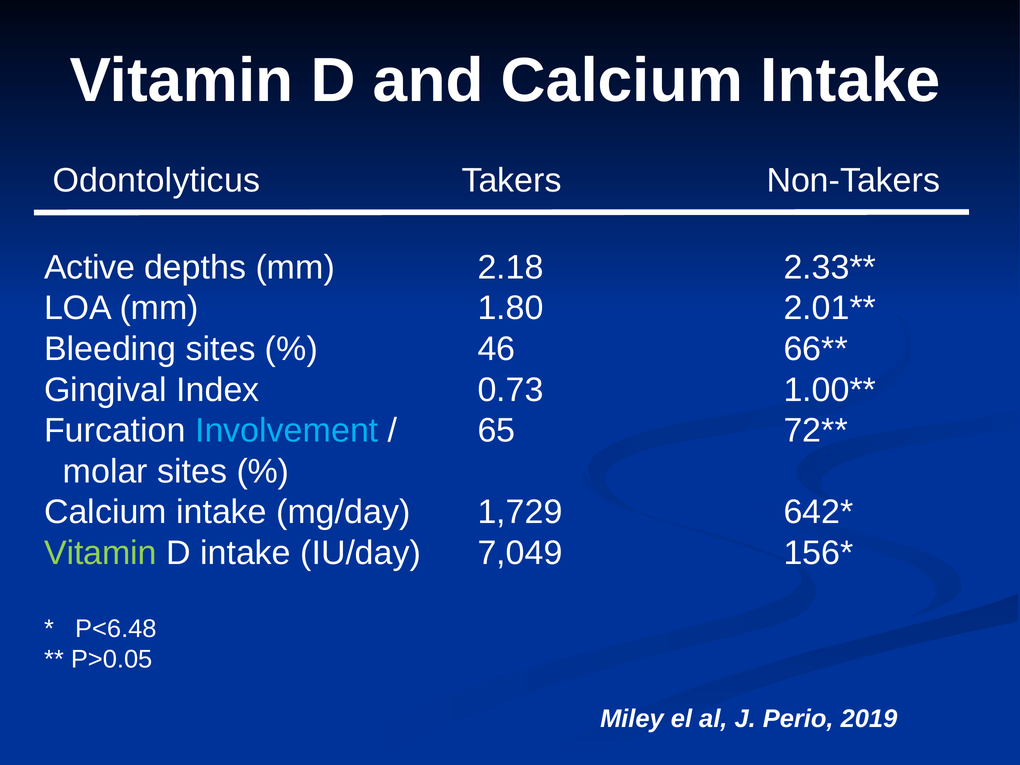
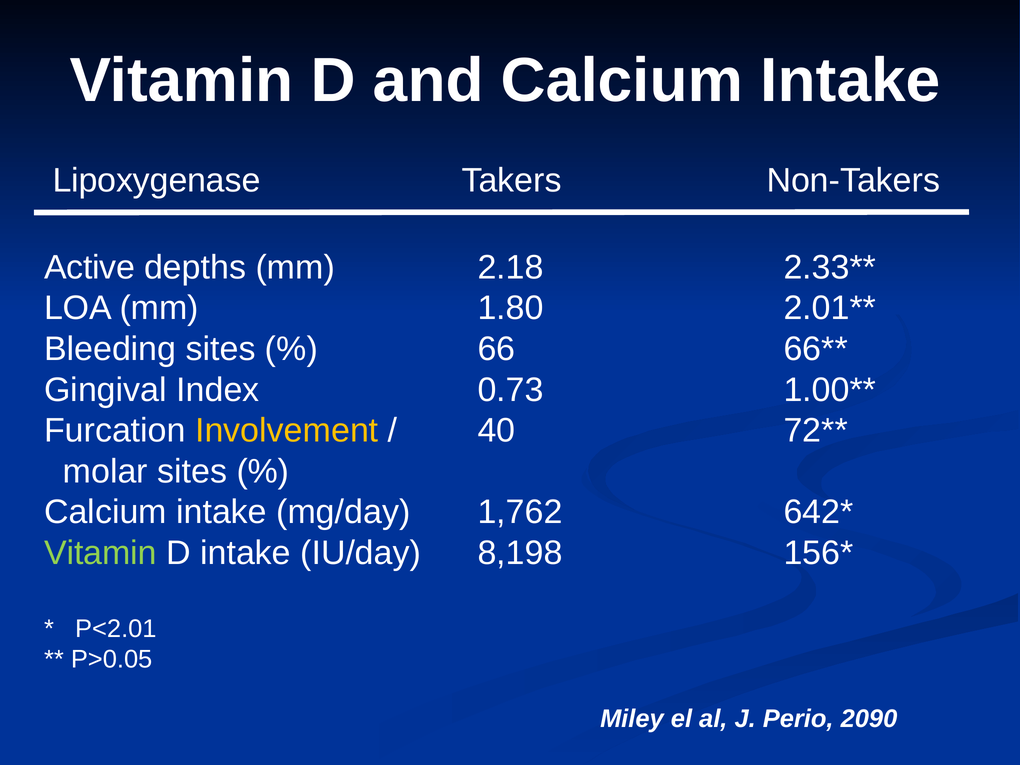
Odontolyticus: Odontolyticus -> Lipoxygenase (157, 181)
46: 46 -> 66 (496, 349)
Involvement colour: light blue -> yellow (287, 431)
65: 65 -> 40 (496, 431)
1,729: 1,729 -> 1,762 (520, 512)
7,049: 7,049 -> 8,198 (520, 553)
P<6.48: P<6.48 -> P<2.01 (116, 629)
2019: 2019 -> 2090 (869, 719)
